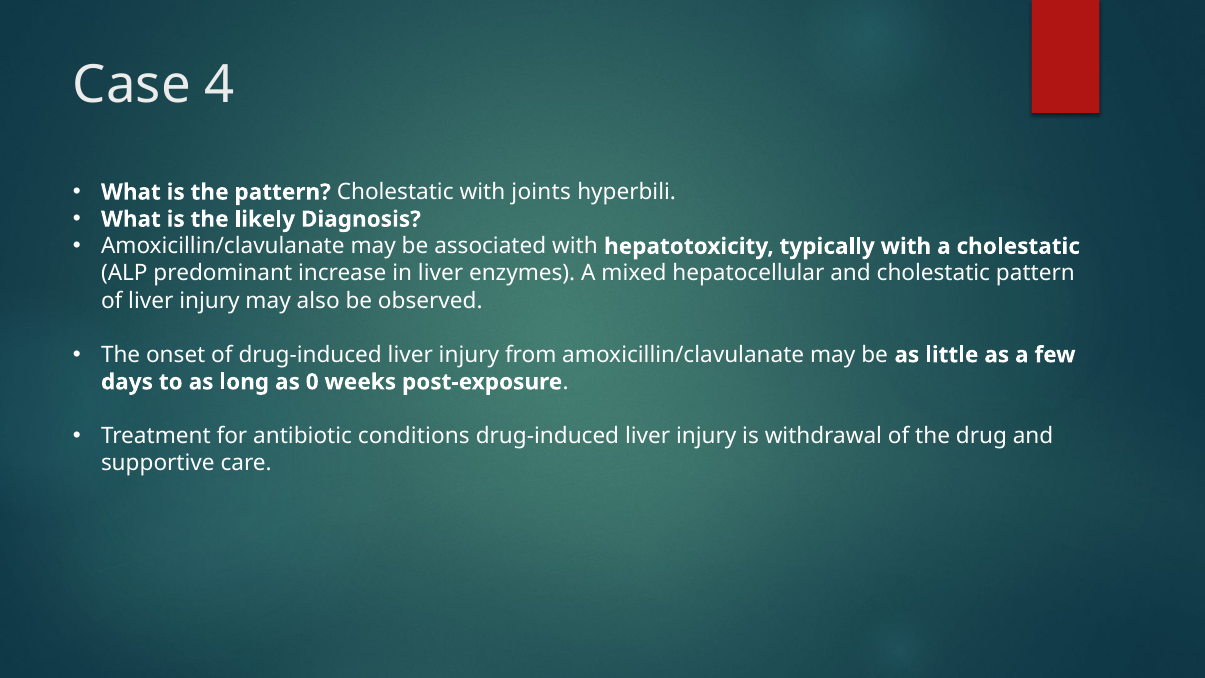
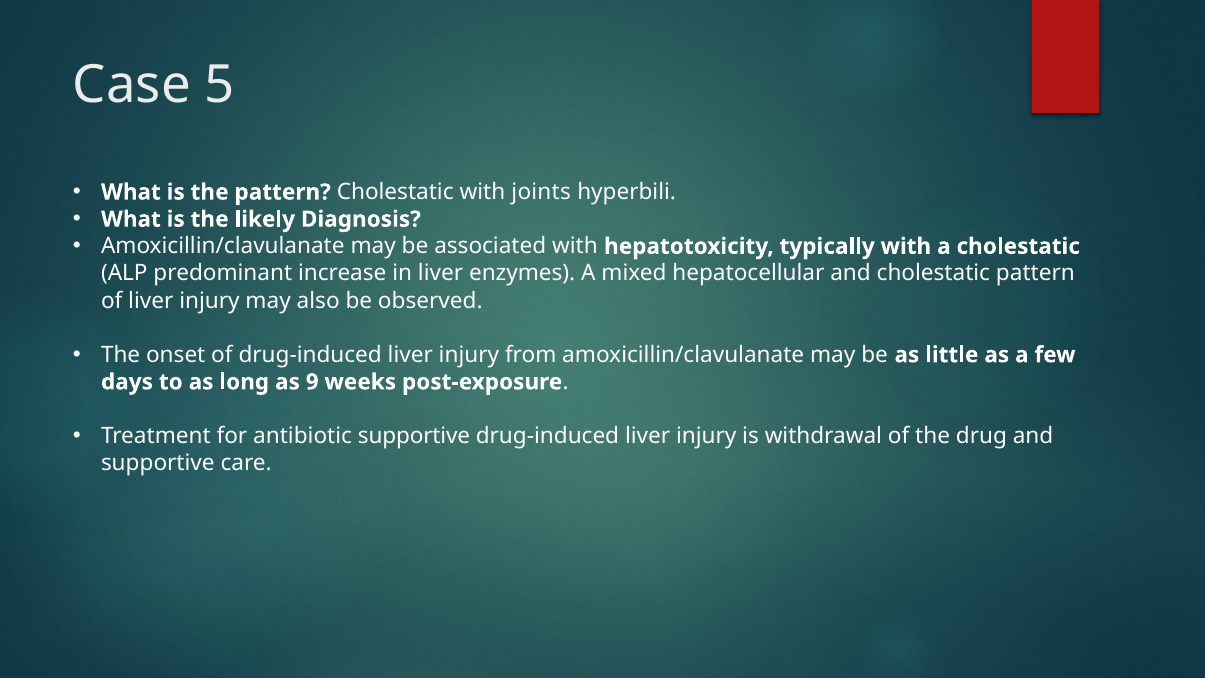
4: 4 -> 5 (219, 85)
0: 0 -> 9 (312, 382)
antibiotic conditions: conditions -> supportive (414, 436)
